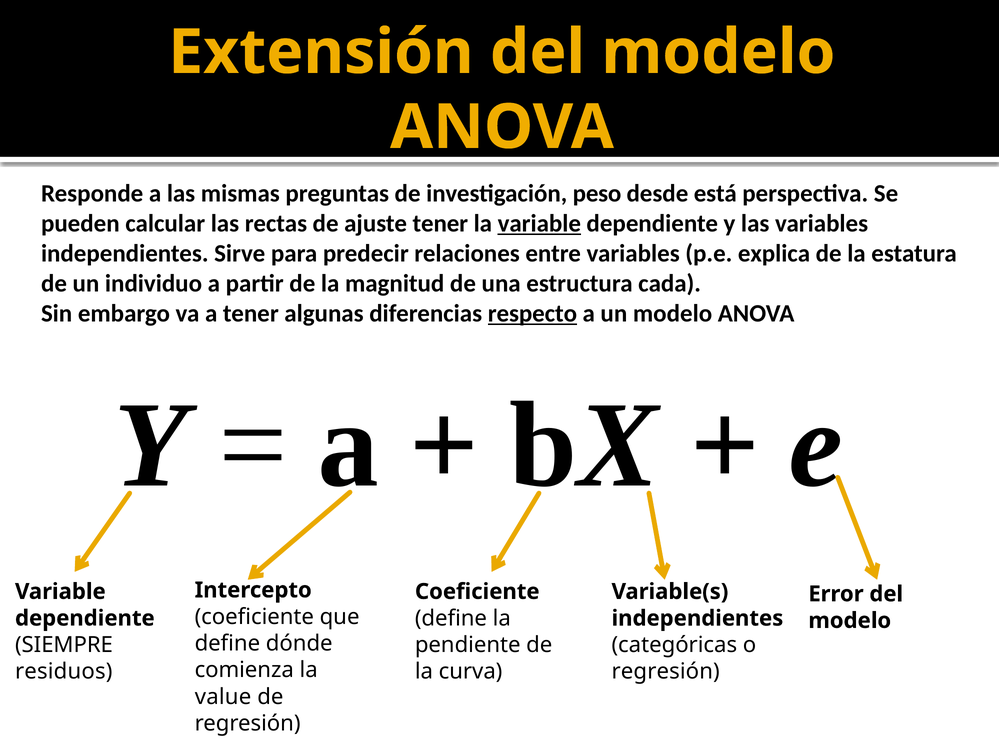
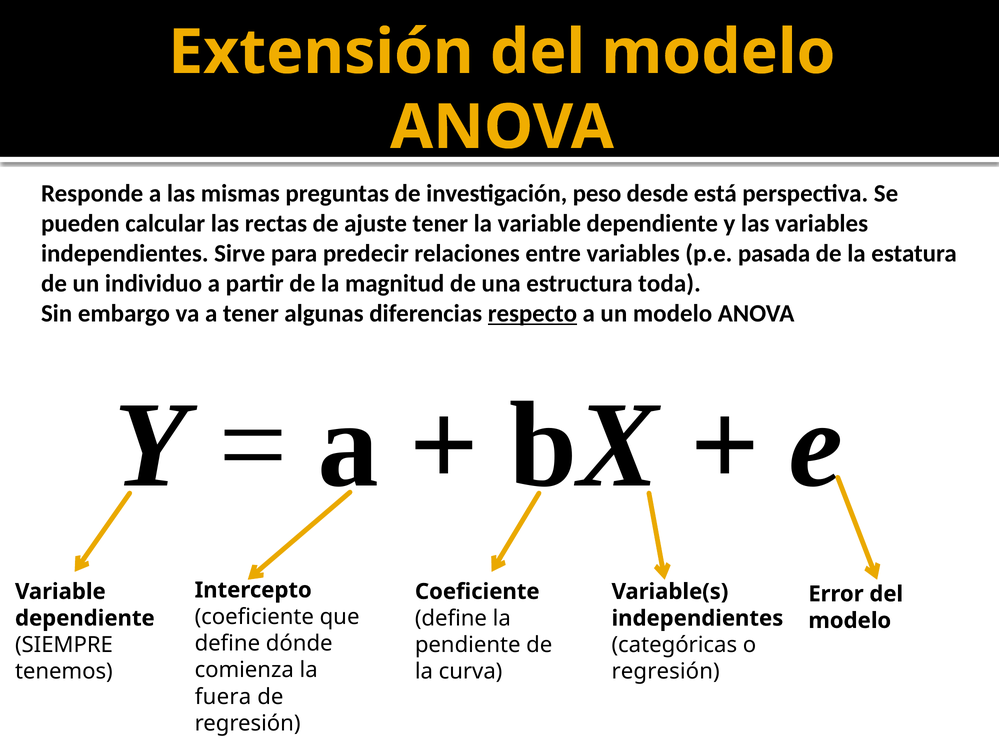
variable underline: present -> none (539, 223)
explica: explica -> pasada (774, 253)
cada: cada -> toda (670, 283)
residuos: residuos -> tenemos (64, 671)
value: value -> fuera (223, 696)
